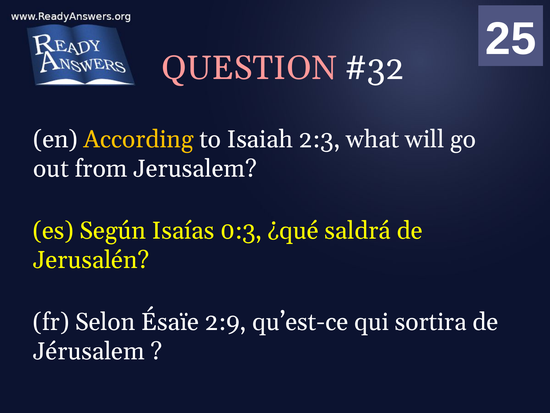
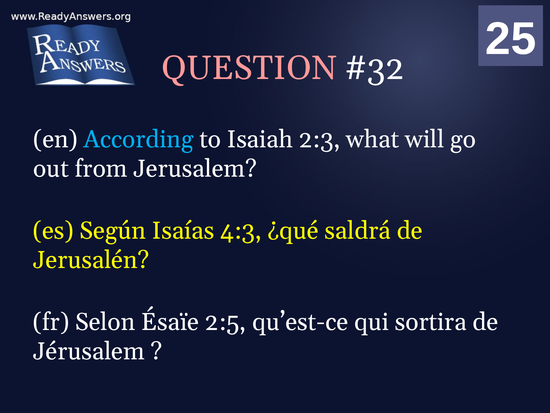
According colour: yellow -> light blue (139, 139)
0:3: 0:3 -> 4:3 (241, 230)
2:9: 2:9 -> 2:5 (226, 322)
